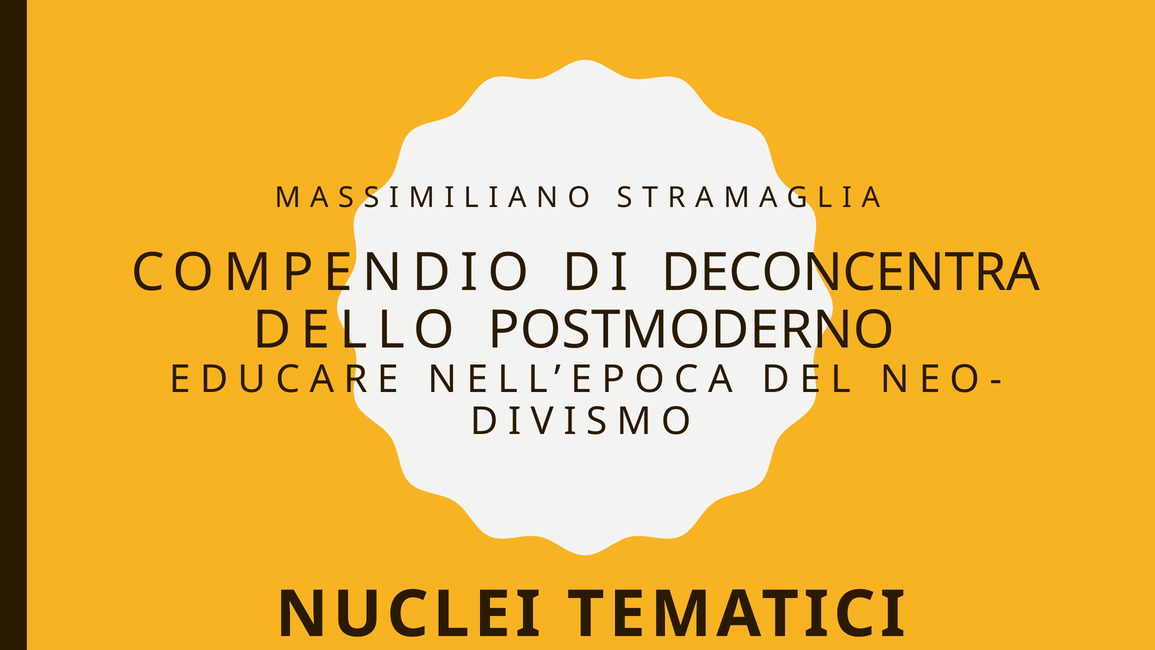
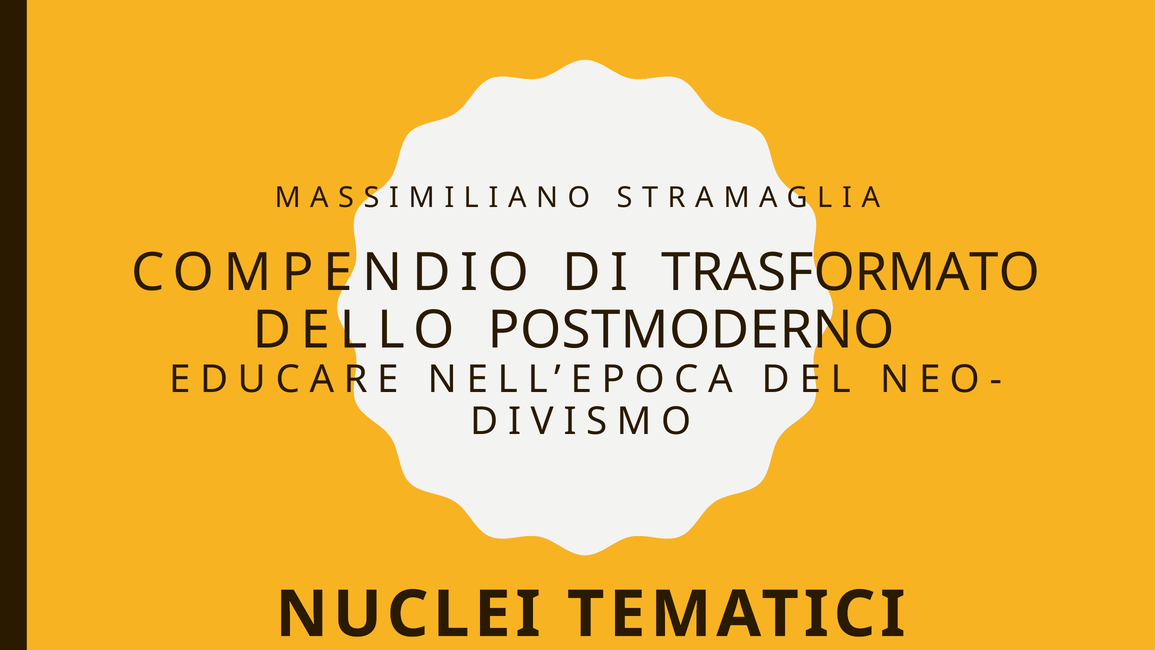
DECONCENTRA: DECONCENTRA -> TRASFORMATO (851, 273)
